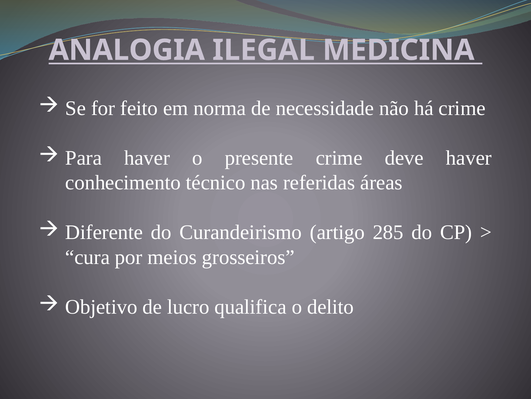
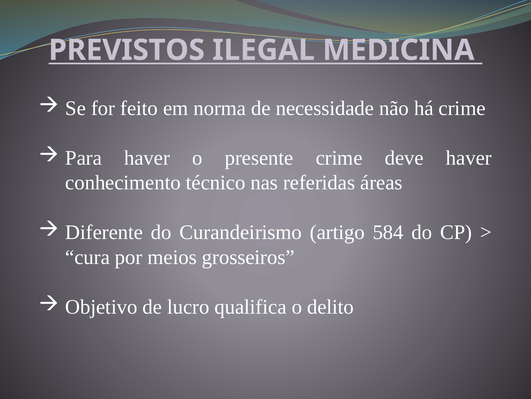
ANALOGIA: ANALOGIA -> PREVISTOS (127, 50)
285: 285 -> 584 (388, 232)
